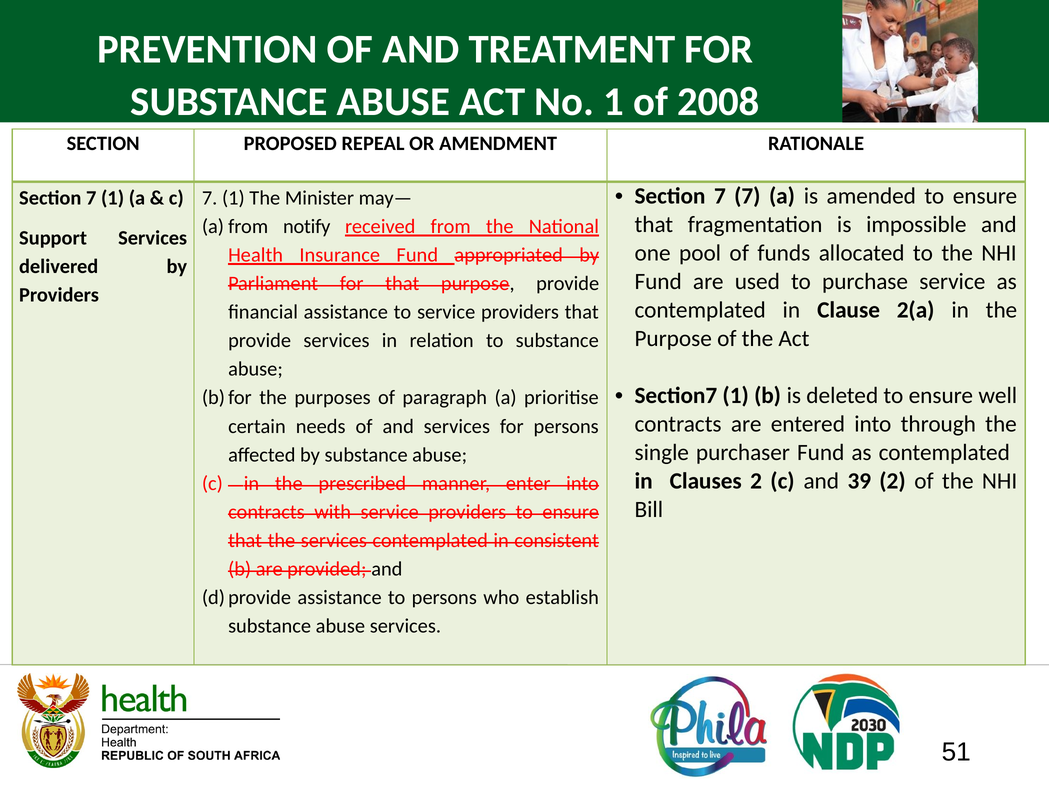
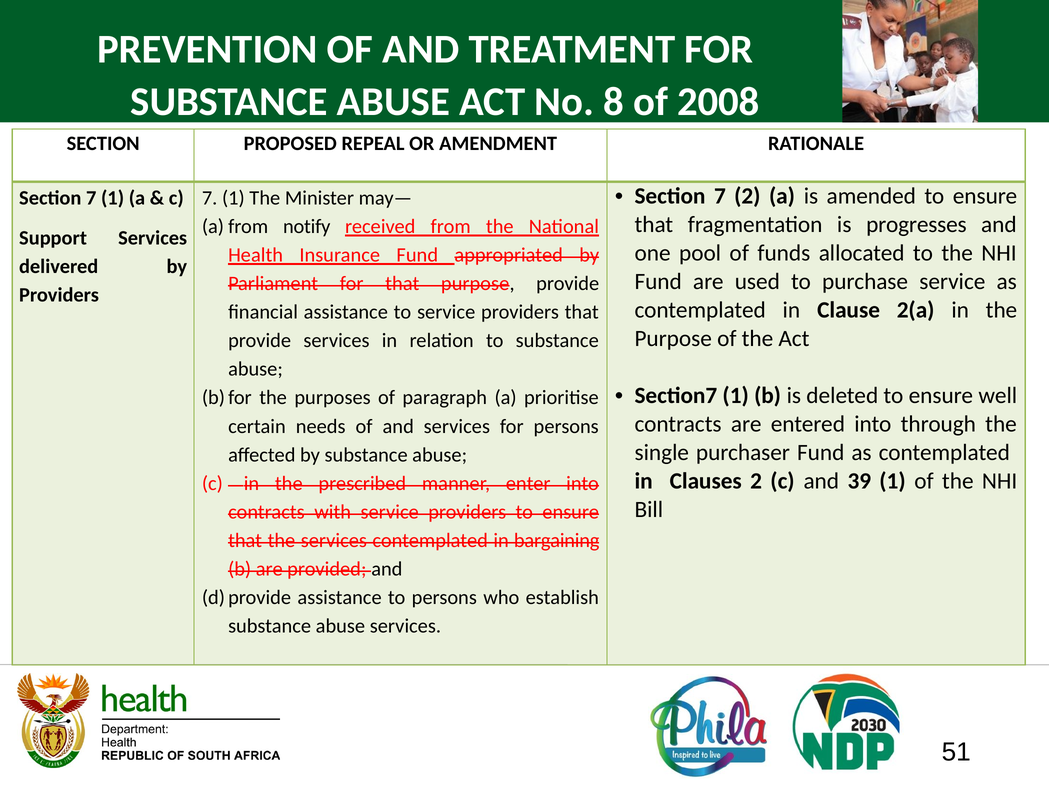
No 1: 1 -> 8 (614, 102)
7 7: 7 -> 2 (747, 196)
impossible: impossible -> progresses (916, 224)
39 2: 2 -> 1 (892, 481)
consistent: consistent -> bargaining (557, 540)
